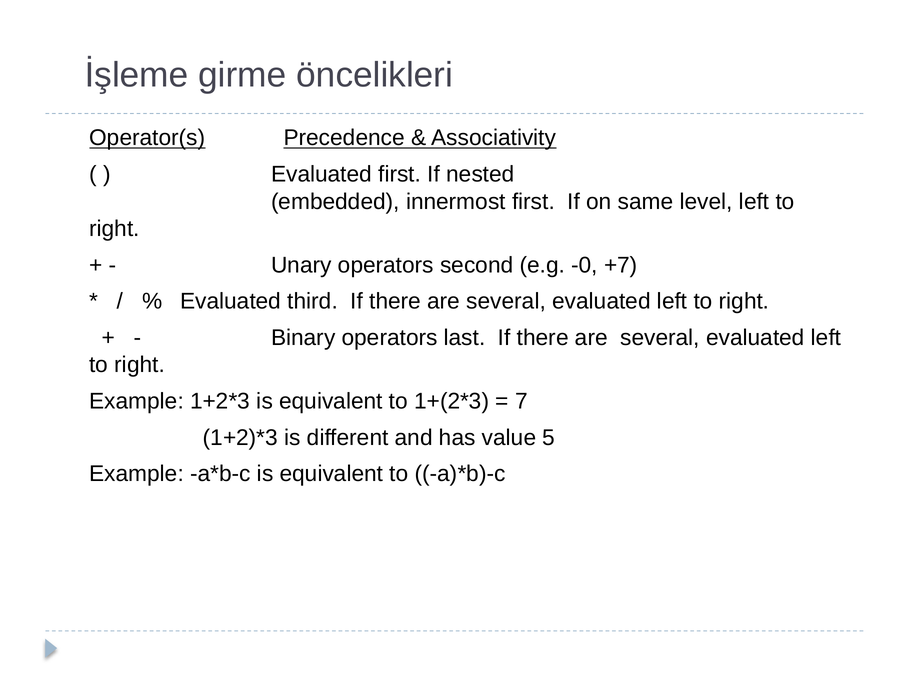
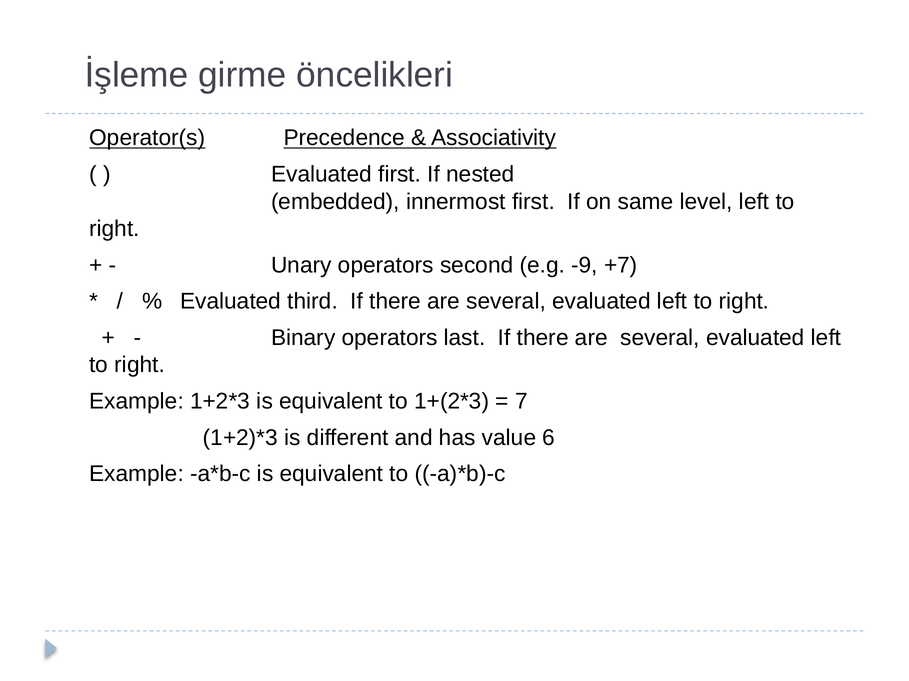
-0: -0 -> -9 (585, 265)
5: 5 -> 6 (549, 438)
